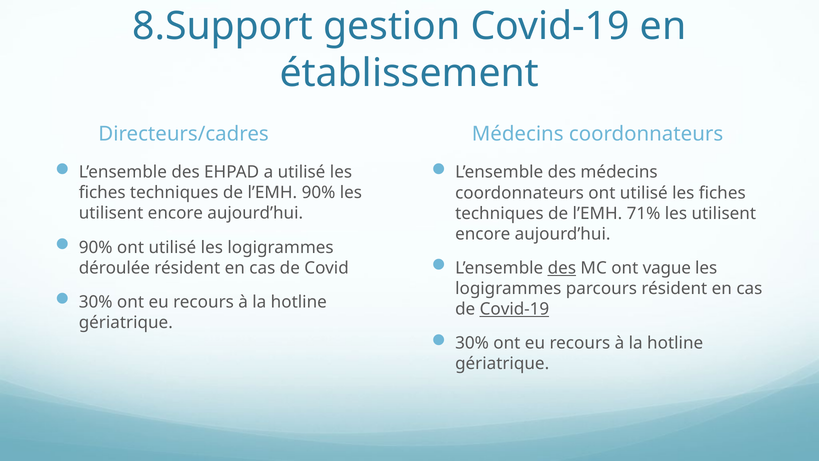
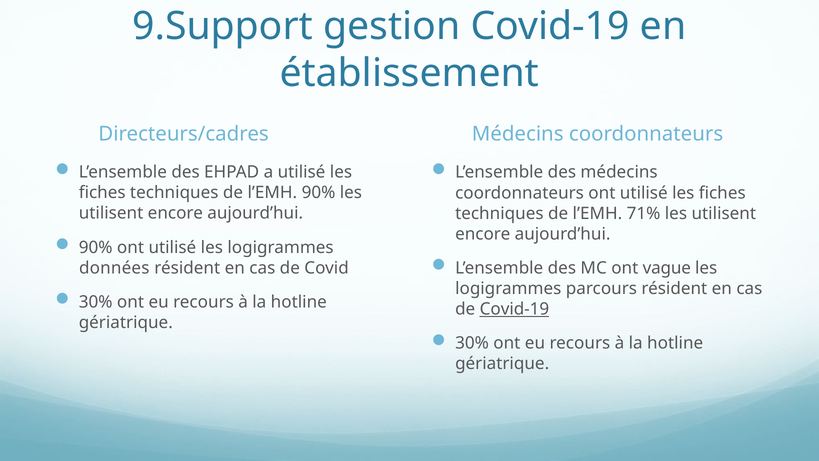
8.Support: 8.Support -> 9.Support (223, 26)
des underline: present -> none (562, 268)
déroulée: déroulée -> données (114, 268)
